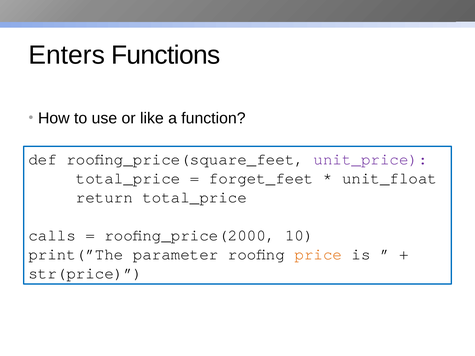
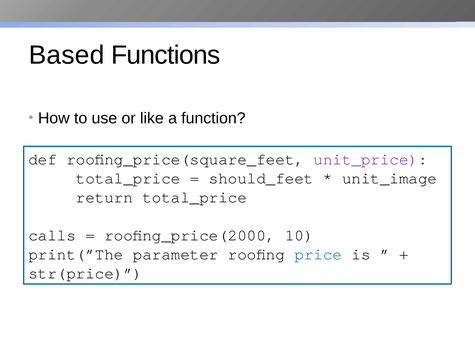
Enters: Enters -> Based (67, 55)
forget_feet: forget_feet -> should_feet (261, 178)
unit_float: unit_float -> unit_image (390, 178)
price colour: orange -> blue (318, 254)
